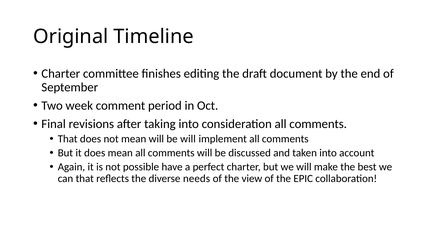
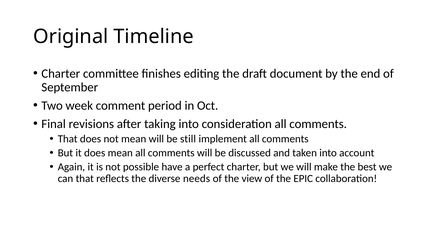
be will: will -> still (188, 139)
